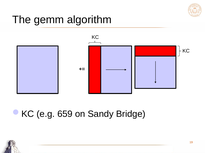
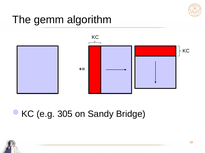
659: 659 -> 305 (65, 114)
